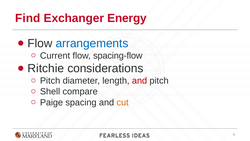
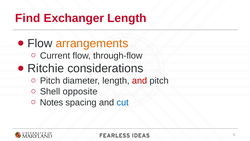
Exchanger Energy: Energy -> Length (127, 18)
arrangements colour: blue -> orange (92, 43)
spacing-flow: spacing-flow -> through-flow (118, 56)
compare: compare -> opposite (80, 91)
Paige: Paige -> Notes (51, 102)
cut colour: orange -> blue (123, 102)
